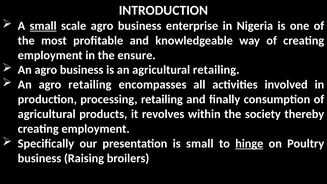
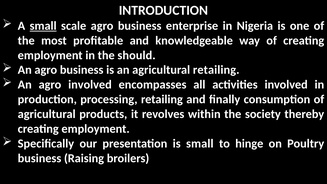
ensure: ensure -> should (137, 55)
agro retailing: retailing -> involved (90, 85)
hinge underline: present -> none (249, 143)
